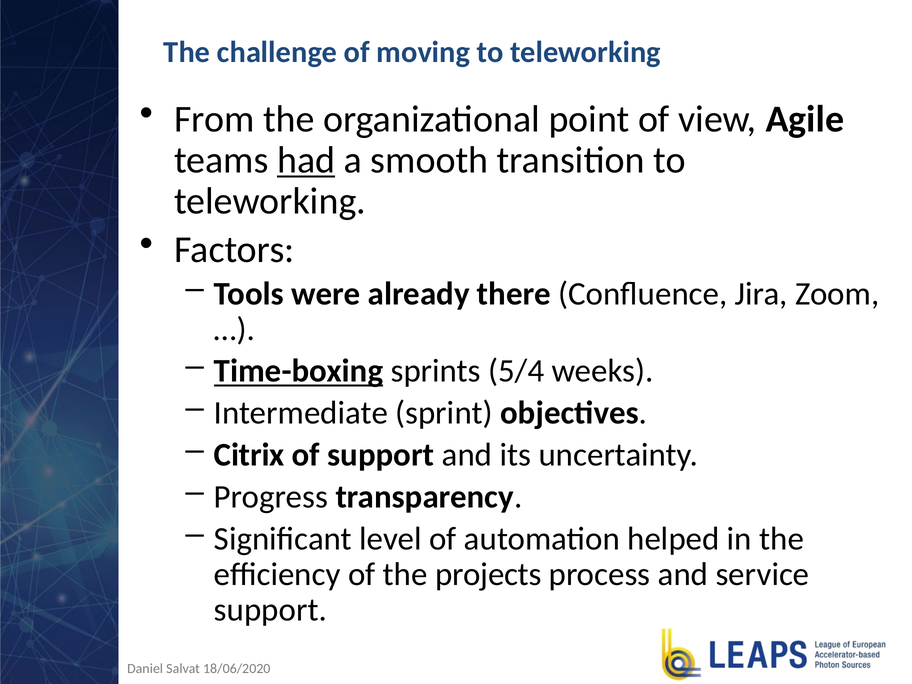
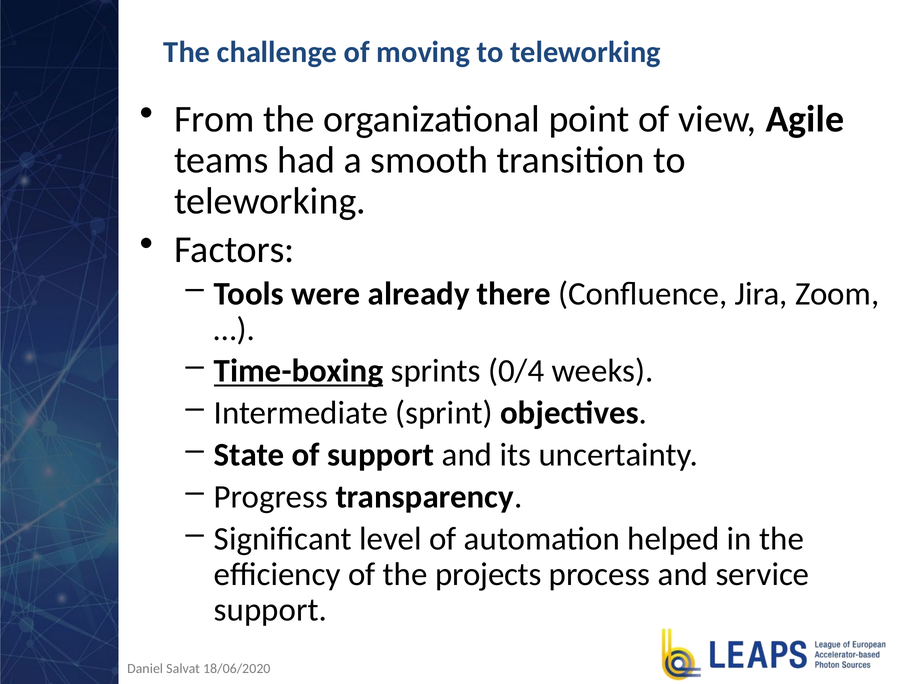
had underline: present -> none (306, 160)
5/4: 5/4 -> 0/4 (516, 371)
Citrix: Citrix -> State (249, 455)
